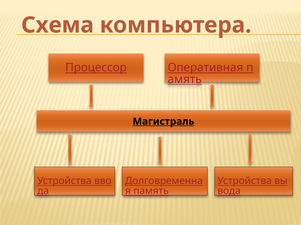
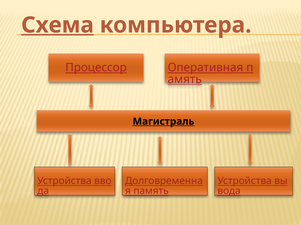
Схема underline: none -> present (58, 25)
